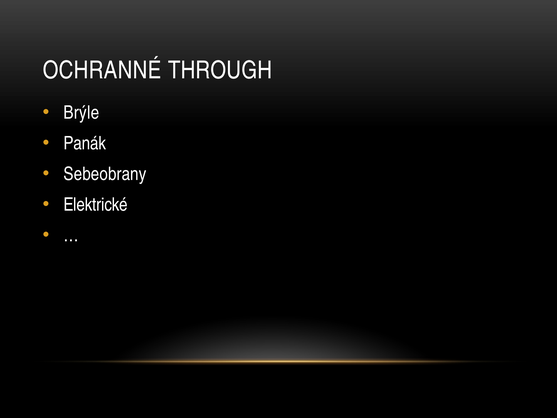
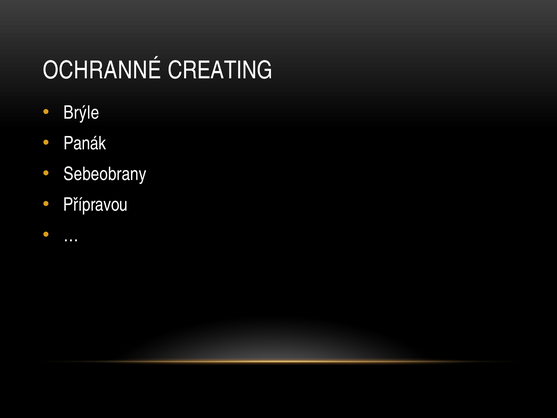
THROUGH: THROUGH -> CREATING (220, 70)
Elektrické: Elektrické -> Přípravou (96, 205)
